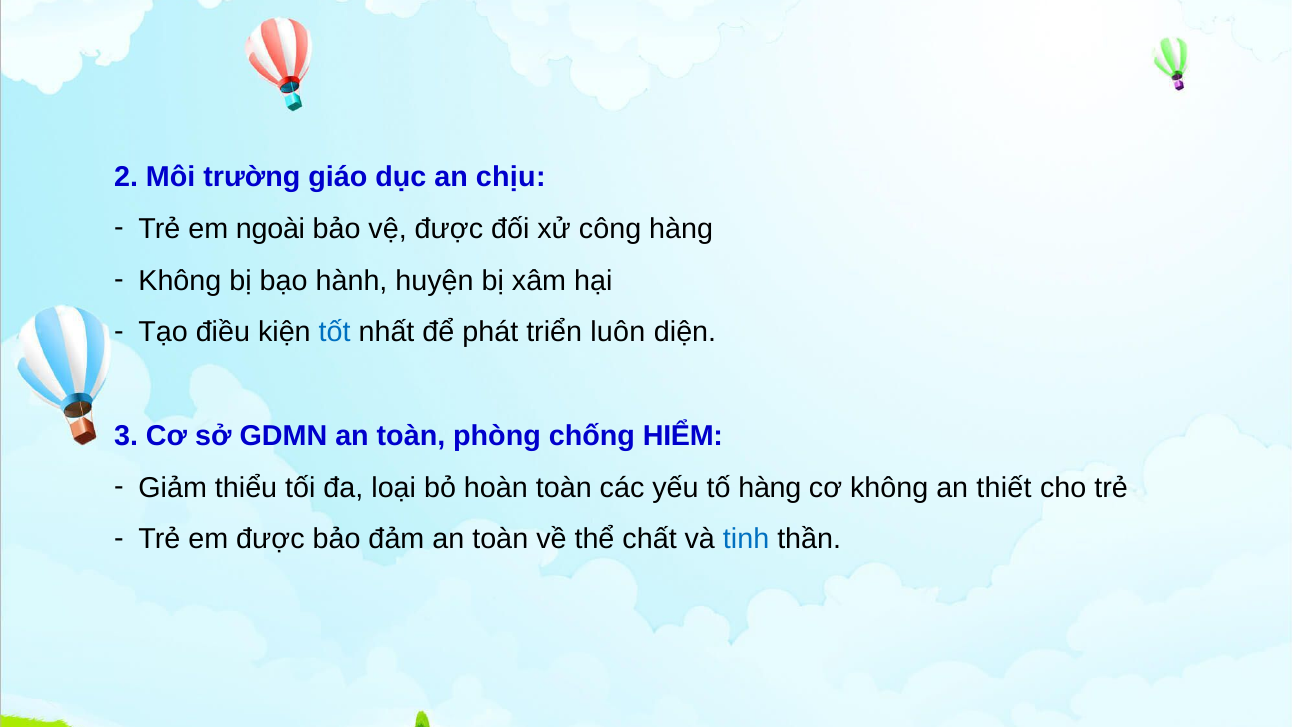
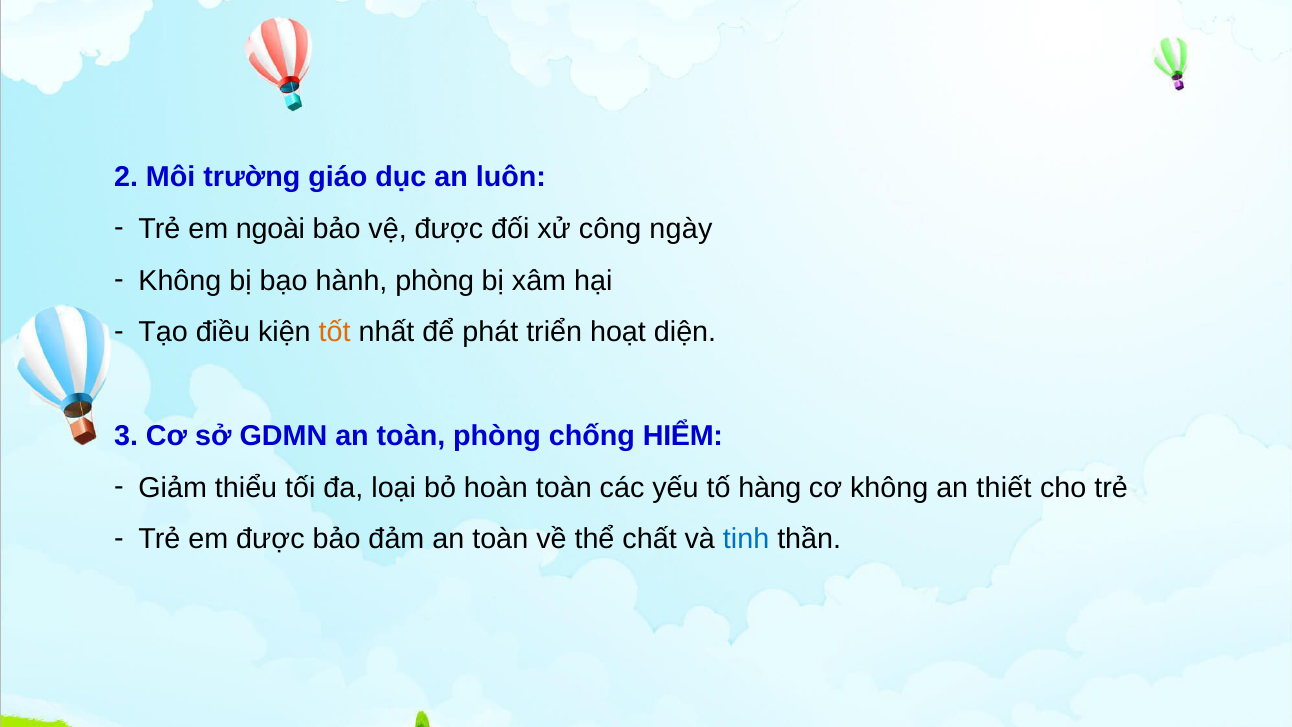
chịu: chịu -> luôn (511, 177)
công hàng: hàng -> ngày (681, 229)
hành huyện: huyện -> phòng (435, 280)
tốt colour: blue -> orange (335, 332)
luôn: luôn -> hoạt (618, 332)
